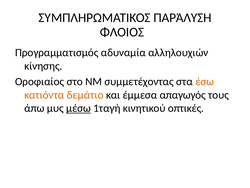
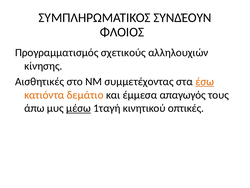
ΠΑΡΆΛΥΣΗ: ΠΑΡΆΛΥΣΗ -> ΣΥΝΔΈΟΥΝ (183, 18)
αδυναμία: αδυναμία -> σχετικούς (123, 52)
Οροφιαίος: Οροφιαίος -> Αισθητικές (40, 81)
έσω underline: none -> present (205, 81)
